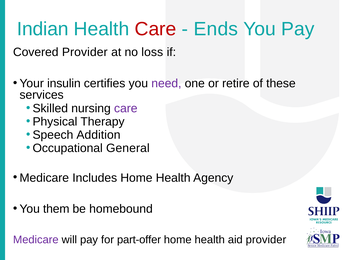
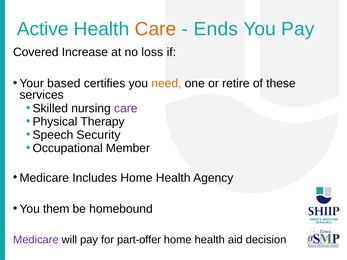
Indian: Indian -> Active (43, 29)
Care colour: red -> orange (155, 29)
Covered Provider: Provider -> Increase (85, 52)
insulin: insulin -> based (64, 83)
need colour: purple -> orange (166, 83)
Addition: Addition -> Security (98, 135)
General: General -> Member (128, 148)
aid provider: provider -> decision (266, 240)
